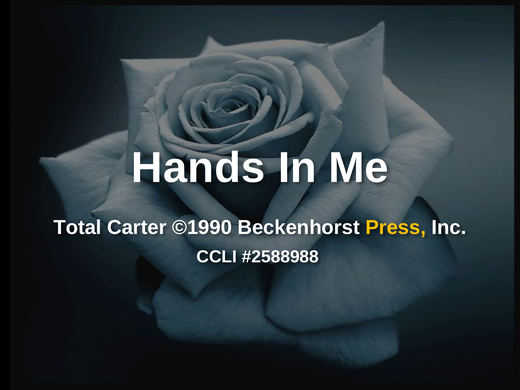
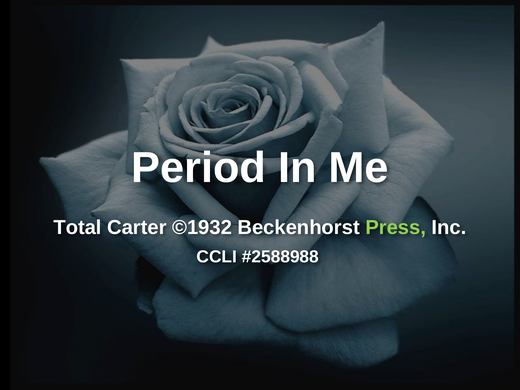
Hands: Hands -> Period (199, 168)
©1990: ©1990 -> ©1932 (202, 227)
Press colour: yellow -> light green (396, 227)
